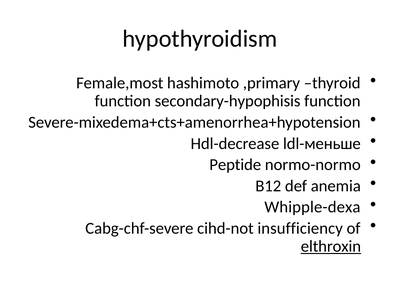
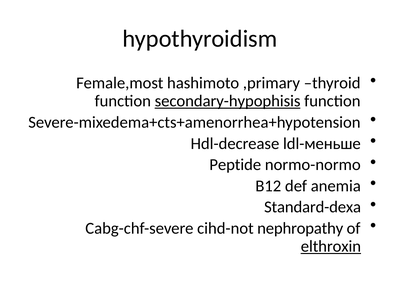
secondary-hypophisis underline: none -> present (228, 101)
Whipple-dexa: Whipple-dexa -> Standard-dexa (313, 207)
insufficiency: insufficiency -> nephropathy (300, 228)
